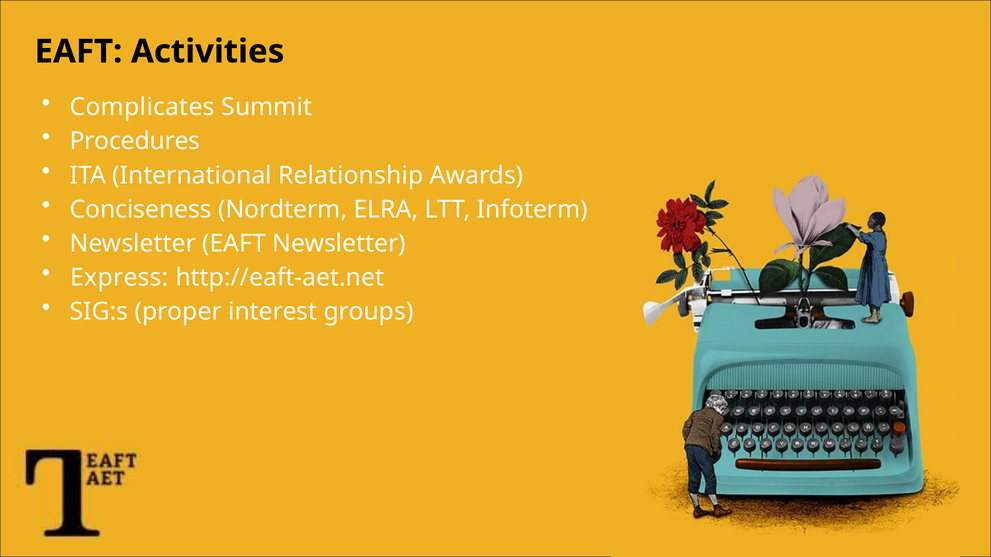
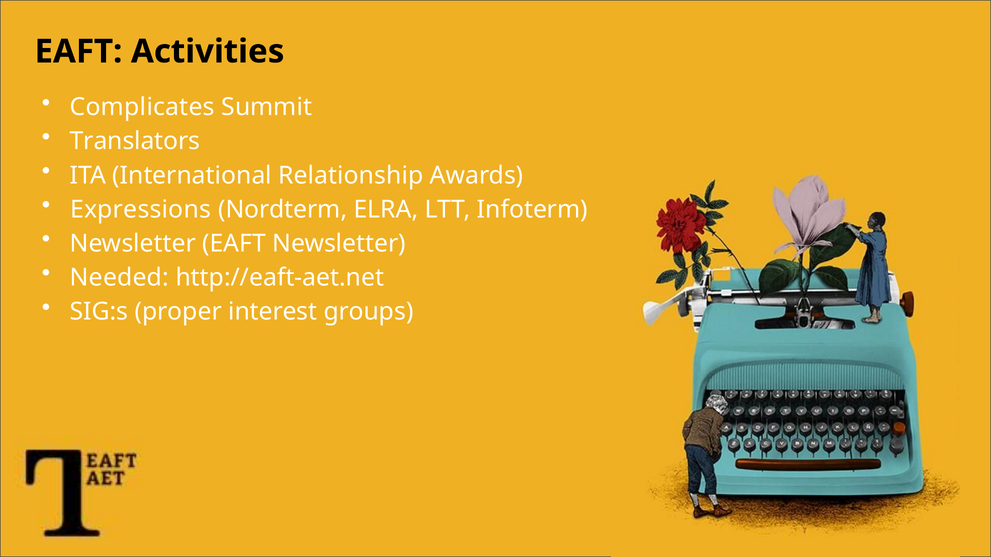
Procedures: Procedures -> Translators (135, 141)
Conciseness: Conciseness -> Expressions (141, 210)
Express: Express -> Needed (119, 278)
